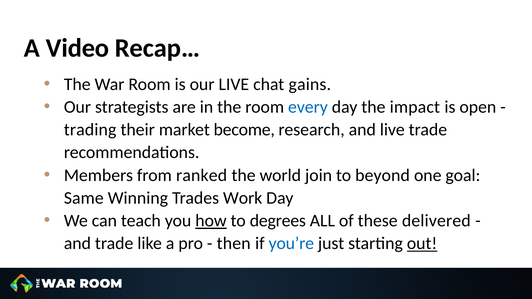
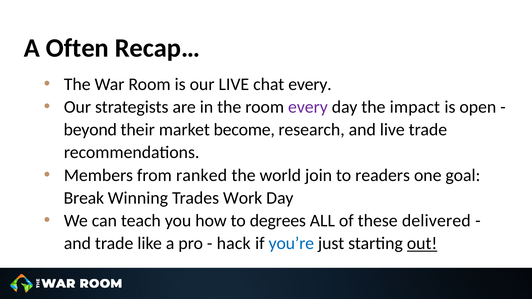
Video: Video -> Often (77, 48)
chat gains: gains -> every (310, 84)
every colour: blue -> purple (308, 107)
trading: trading -> beyond (90, 130)
beyond: beyond -> readers (383, 175)
Same: Same -> Break (84, 198)
how underline: present -> none (211, 221)
then: then -> hack (234, 244)
